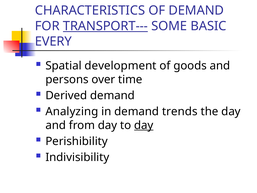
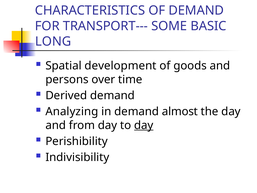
TRANSPORT--- underline: present -> none (105, 26)
EVERY: EVERY -> LONG (53, 41)
trends: trends -> almost (180, 111)
